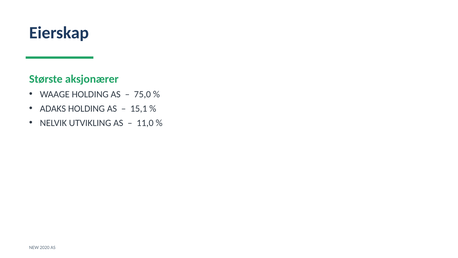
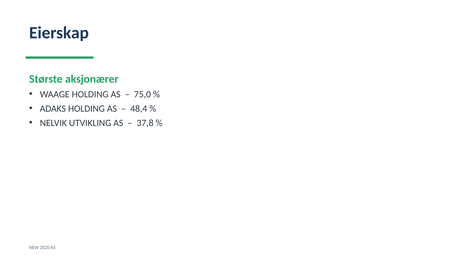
15,1: 15,1 -> 48,4 (139, 108)
11,0: 11,0 -> 37,8 (145, 123)
